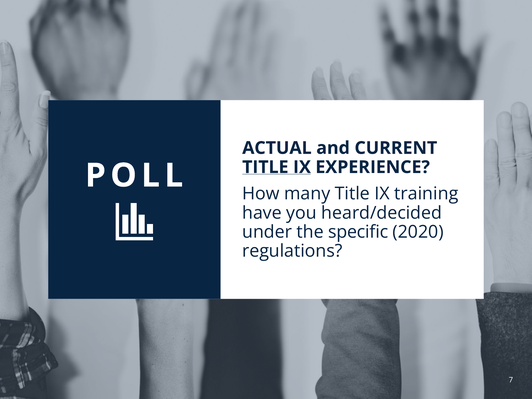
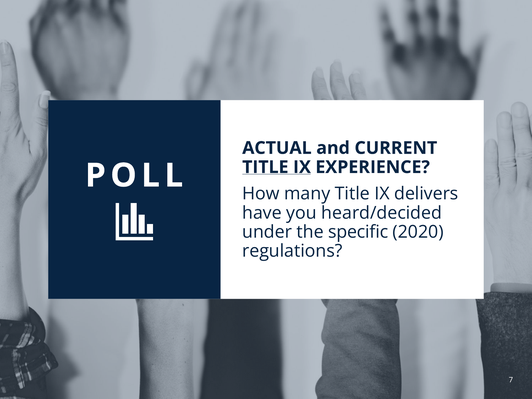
training: training -> delivers (426, 194)
